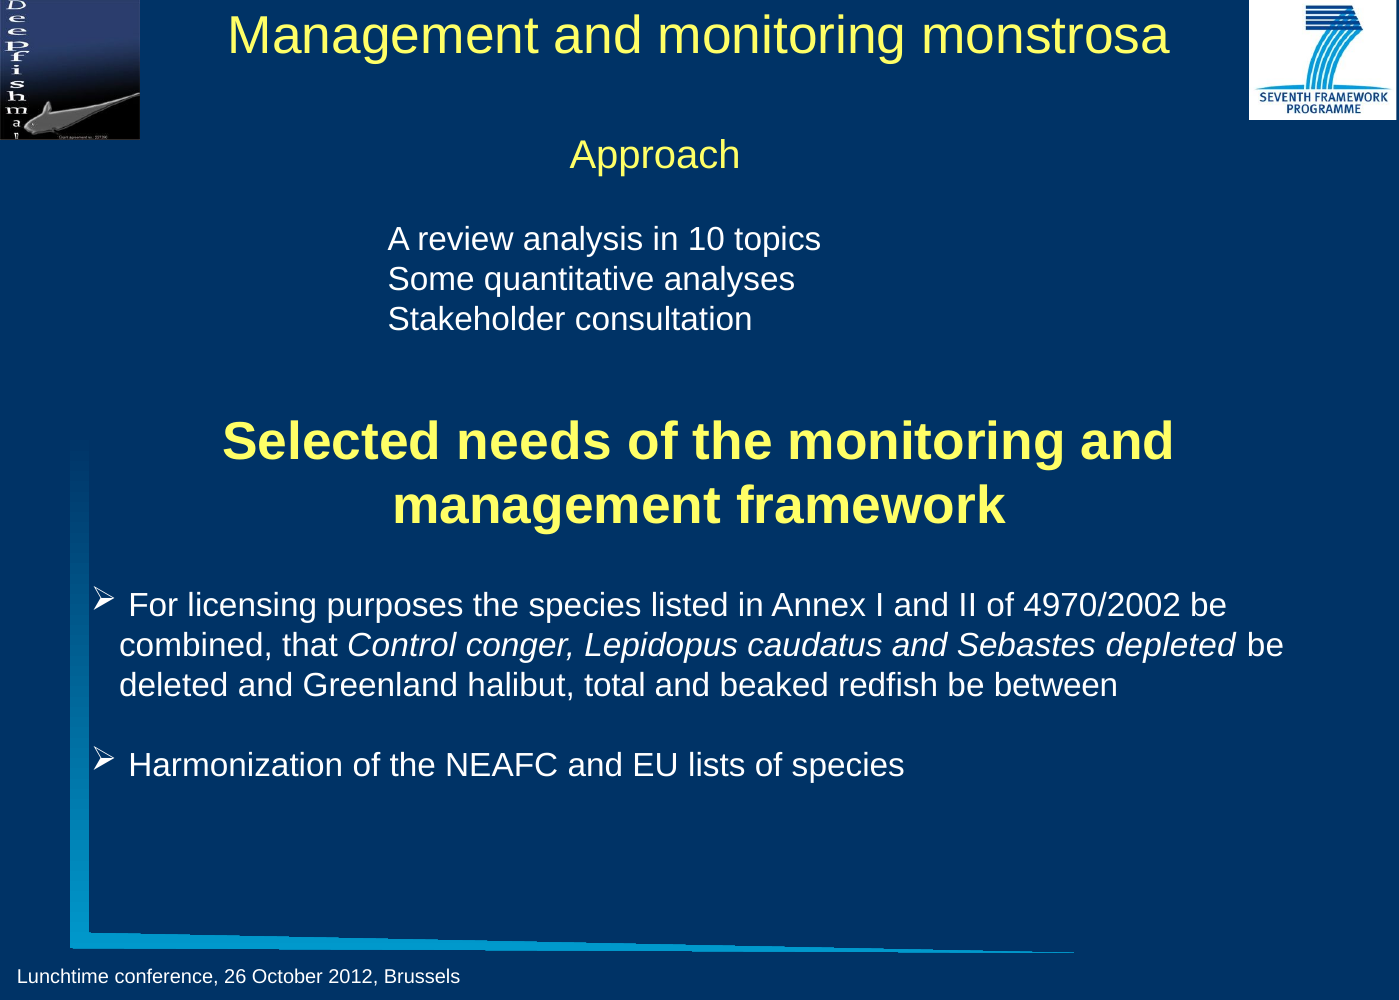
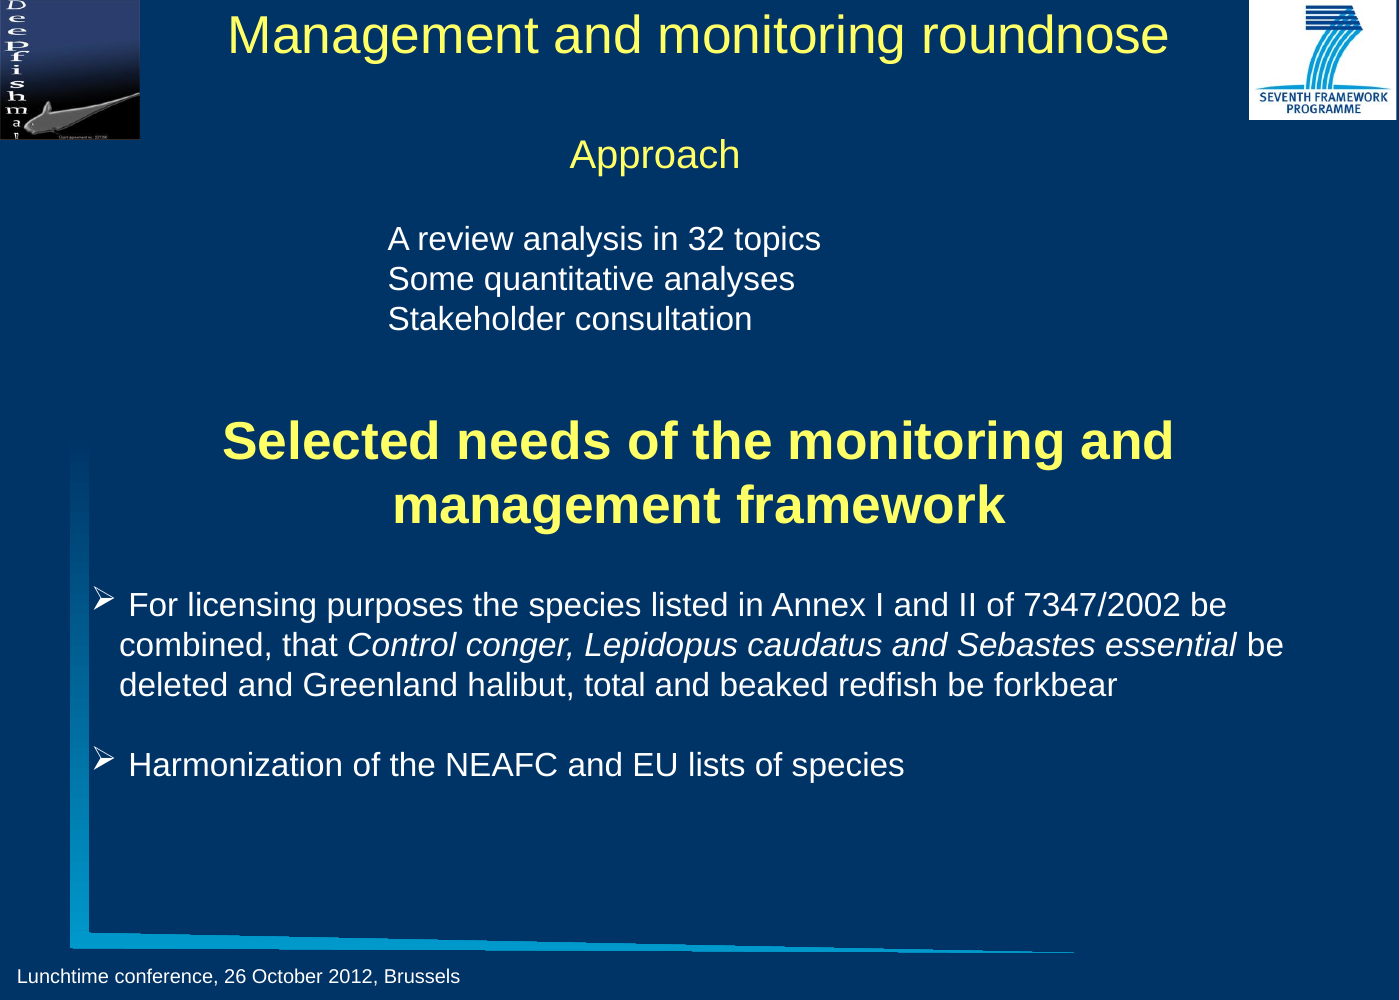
monstrosa: monstrosa -> roundnose (1046, 36)
10: 10 -> 32 (706, 240)
4970/2002: 4970/2002 -> 7347/2002 (1102, 605)
depleted: depleted -> essential (1171, 645)
between: between -> forkbear (1056, 685)
